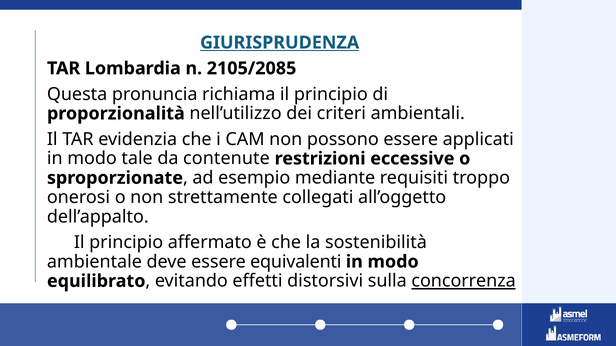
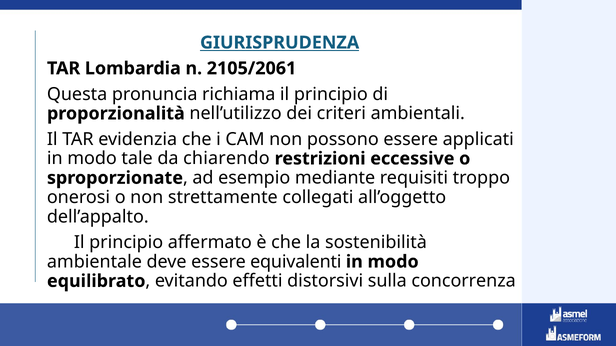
2105/2085: 2105/2085 -> 2105/2061 (252, 68)
contenute: contenute -> chiarendo (226, 159)
concorrenza underline: present -> none (464, 281)
